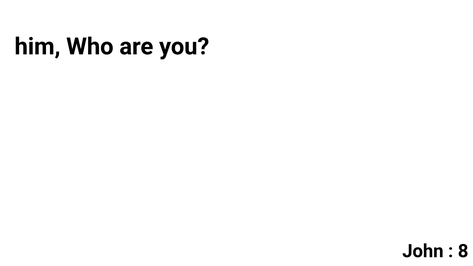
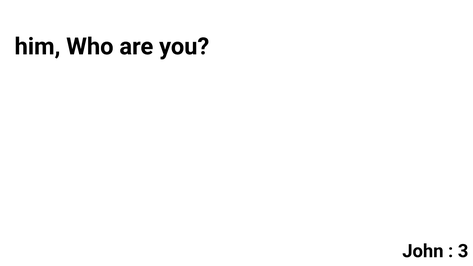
8: 8 -> 3 (463, 251)
